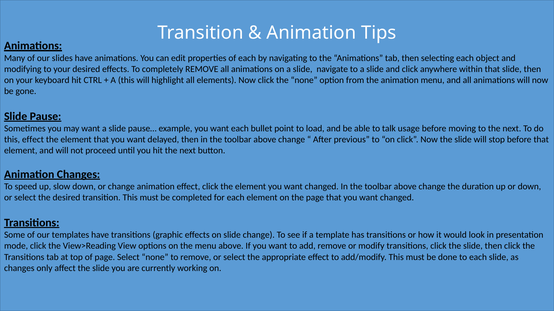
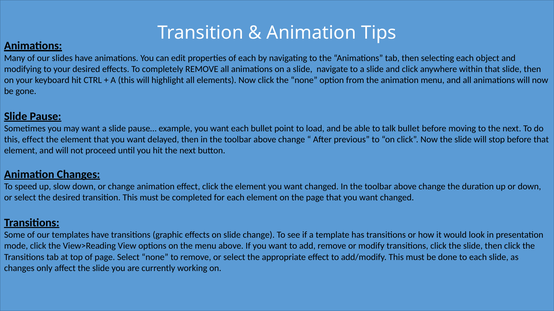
talk usage: usage -> bullet (409, 129)
